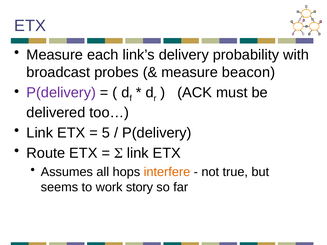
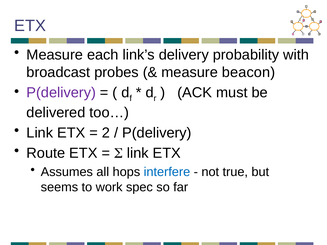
5: 5 -> 2 (106, 133)
interfere colour: orange -> blue (167, 172)
story: story -> spec (139, 187)
